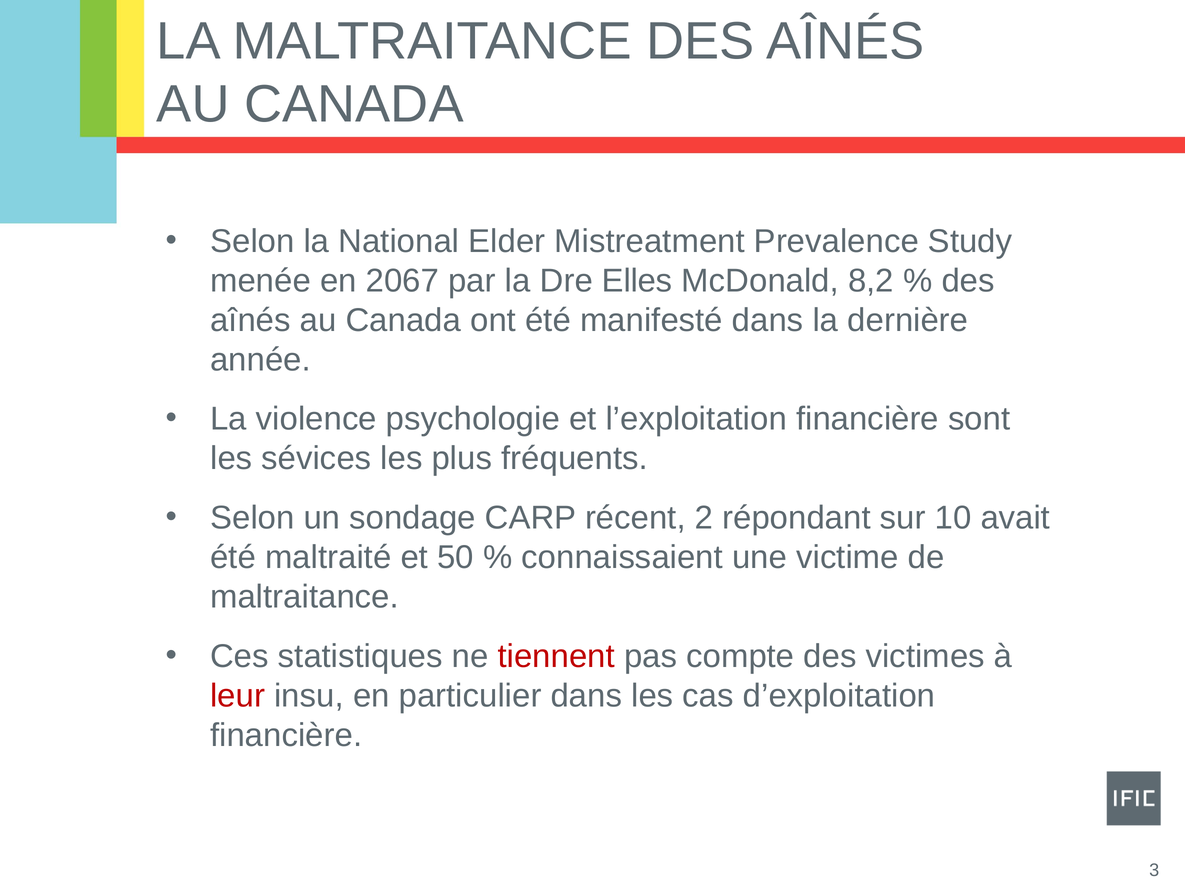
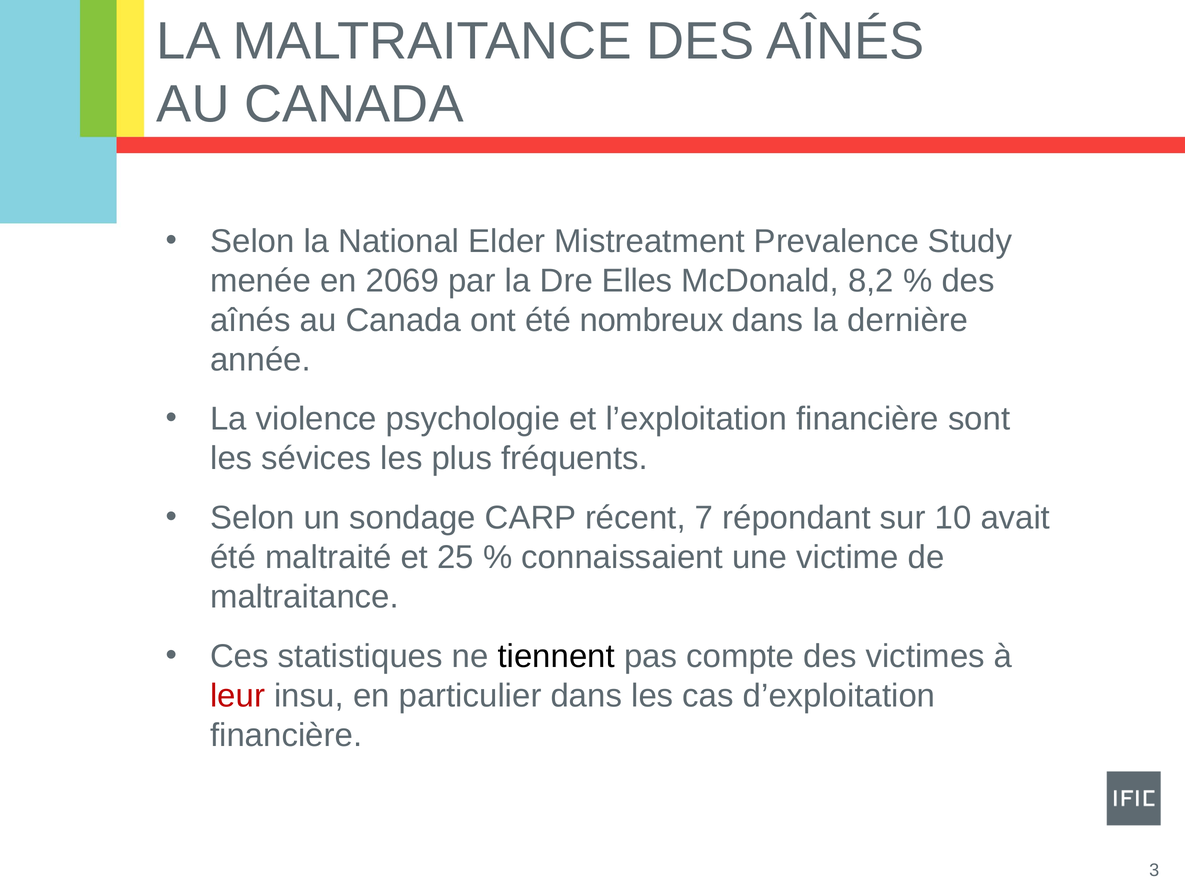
2067: 2067 -> 2069 (402, 281)
manifesté: manifesté -> nombreux (652, 320)
2: 2 -> 7 (704, 518)
50: 50 -> 25 (455, 557)
tiennent colour: red -> black (556, 656)
